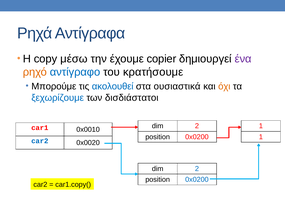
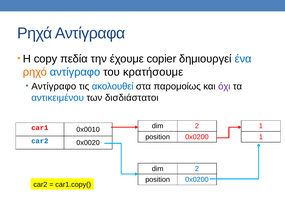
μέσω: μέσω -> πεδία (74, 59)
ένα colour: purple -> blue (243, 59)
Μπορούμε: Μπορούμε -> Αντίγραφο (54, 86)
ουσιαστικά: ουσιαστικά -> παρομοίως (177, 86)
όχι colour: orange -> purple (224, 86)
ξεχωρίζουμε: ξεχωρίζουμε -> αντικειμένου (58, 98)
